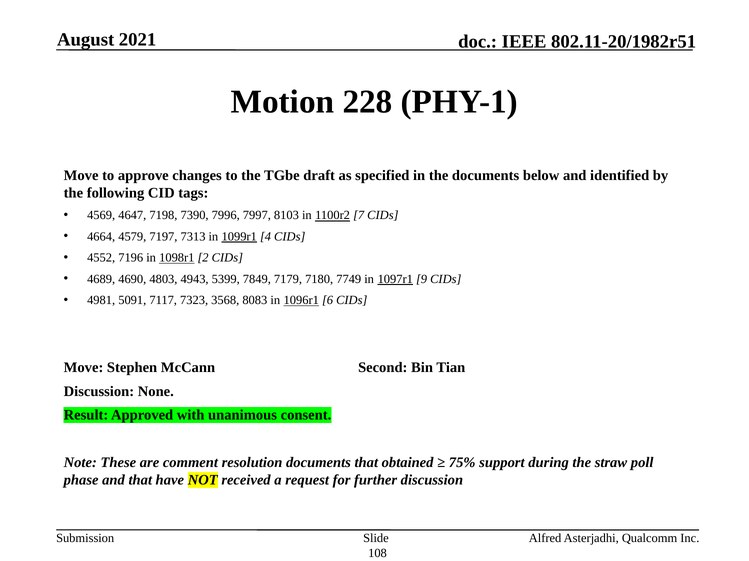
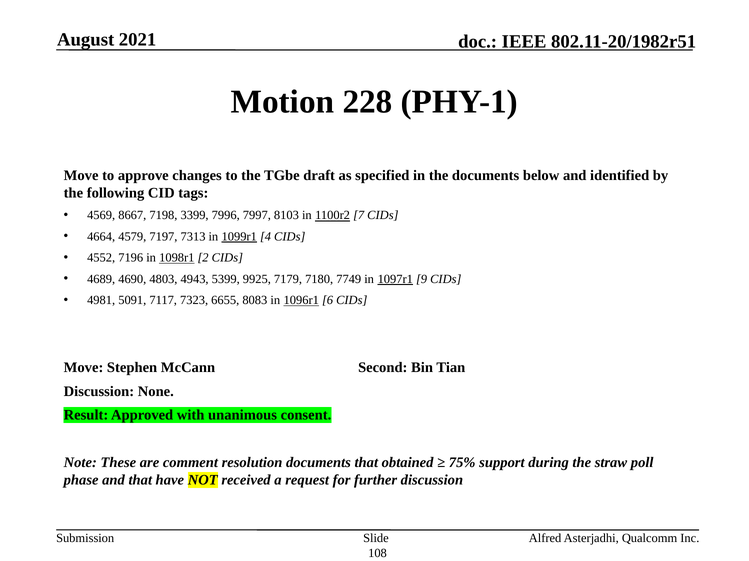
4647: 4647 -> 8667 (132, 216)
7390: 7390 -> 3399 (195, 216)
7849: 7849 -> 9925 (257, 279)
3568: 3568 -> 6655 (225, 301)
